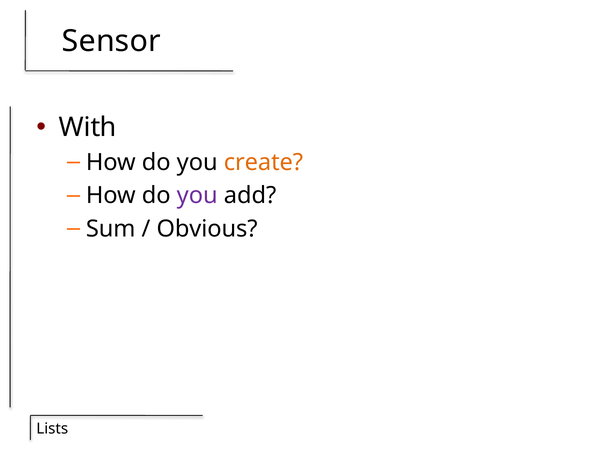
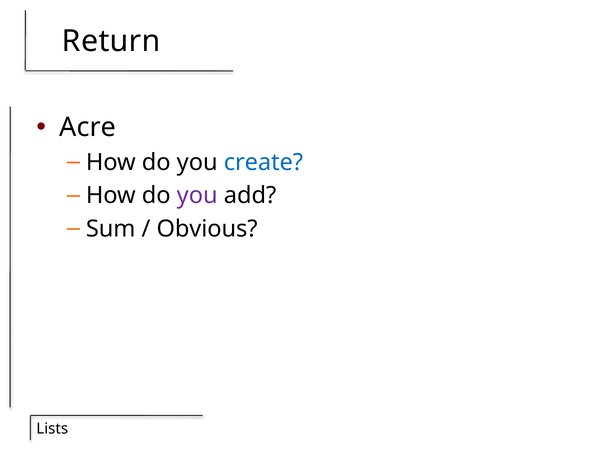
Sensor: Sensor -> Return (111, 41)
With: With -> Acre (88, 128)
create colour: orange -> blue (263, 162)
